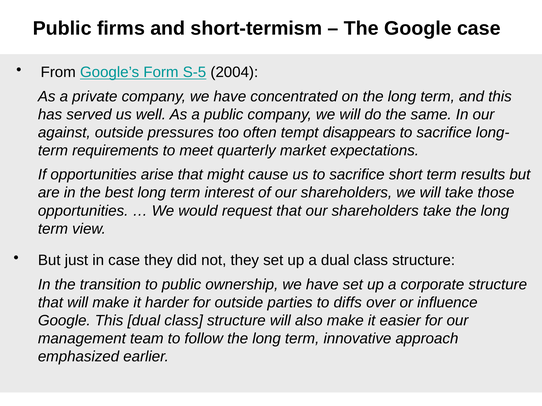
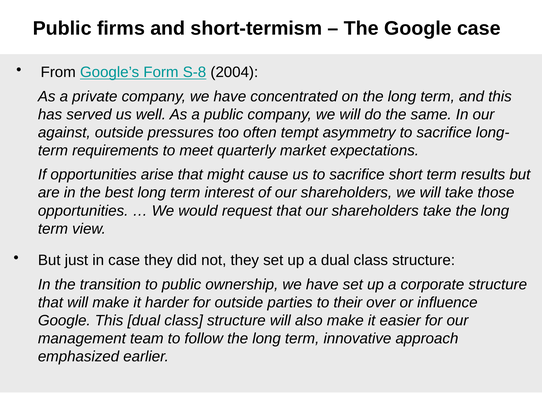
S-5: S-5 -> S-8 (194, 72)
disappears: disappears -> asymmetry (359, 133)
diffs: diffs -> their (348, 303)
